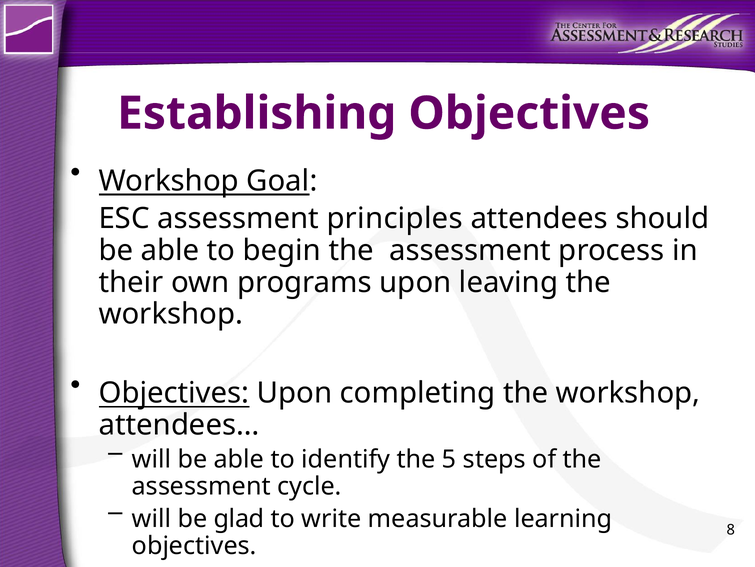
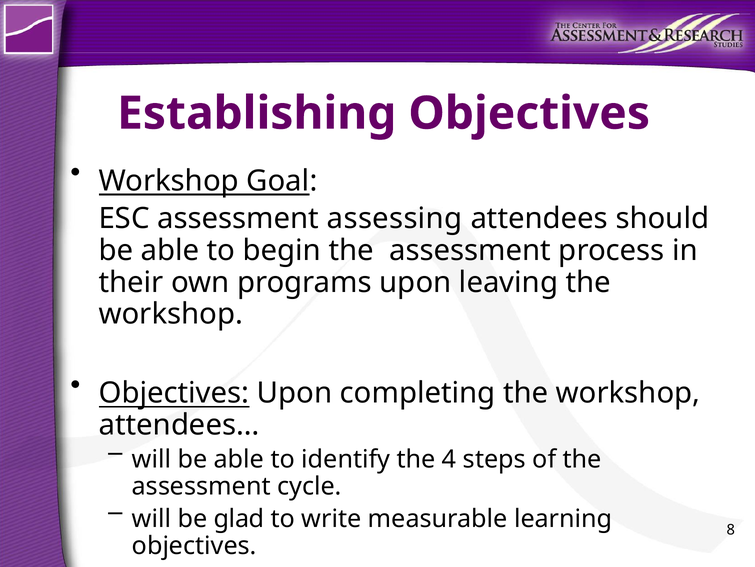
principles: principles -> assessing (395, 219)
5: 5 -> 4 (449, 459)
